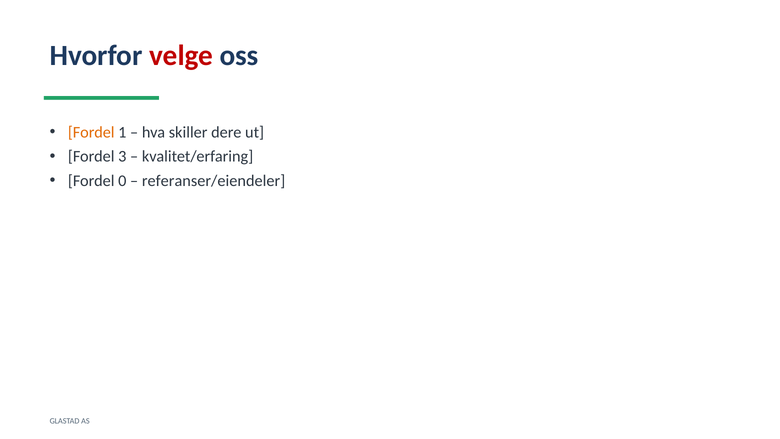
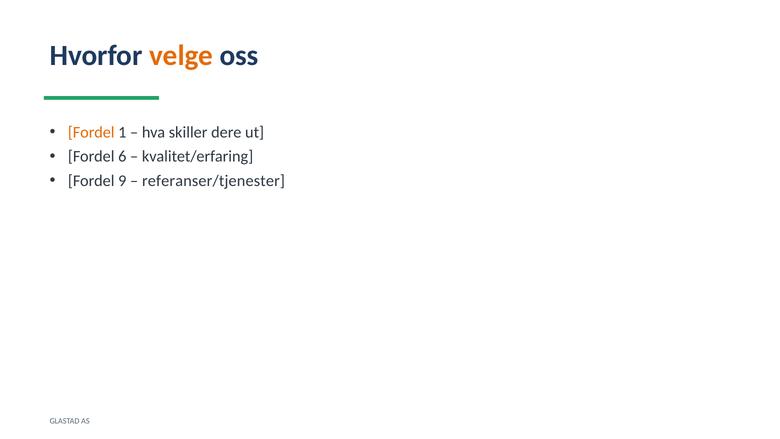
velge colour: red -> orange (181, 56)
3: 3 -> 6 (122, 156)
0: 0 -> 9 (122, 181)
referanser/eiendeler: referanser/eiendeler -> referanser/tjenester (214, 181)
